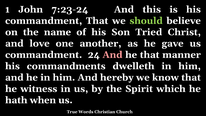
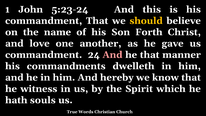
7:23-24: 7:23-24 -> 5:23-24 (70, 9)
should colour: light green -> yellow (146, 21)
Tried: Tried -> Forth (149, 32)
when: when -> souls (43, 100)
